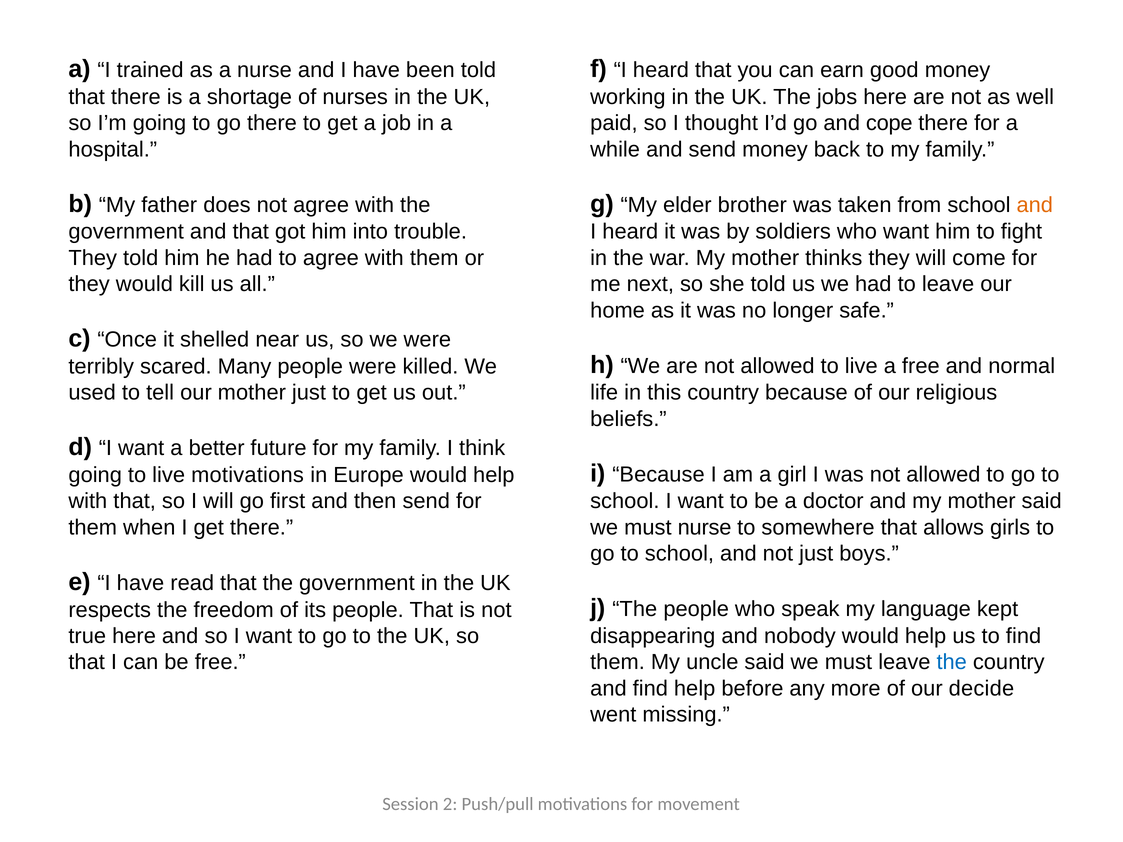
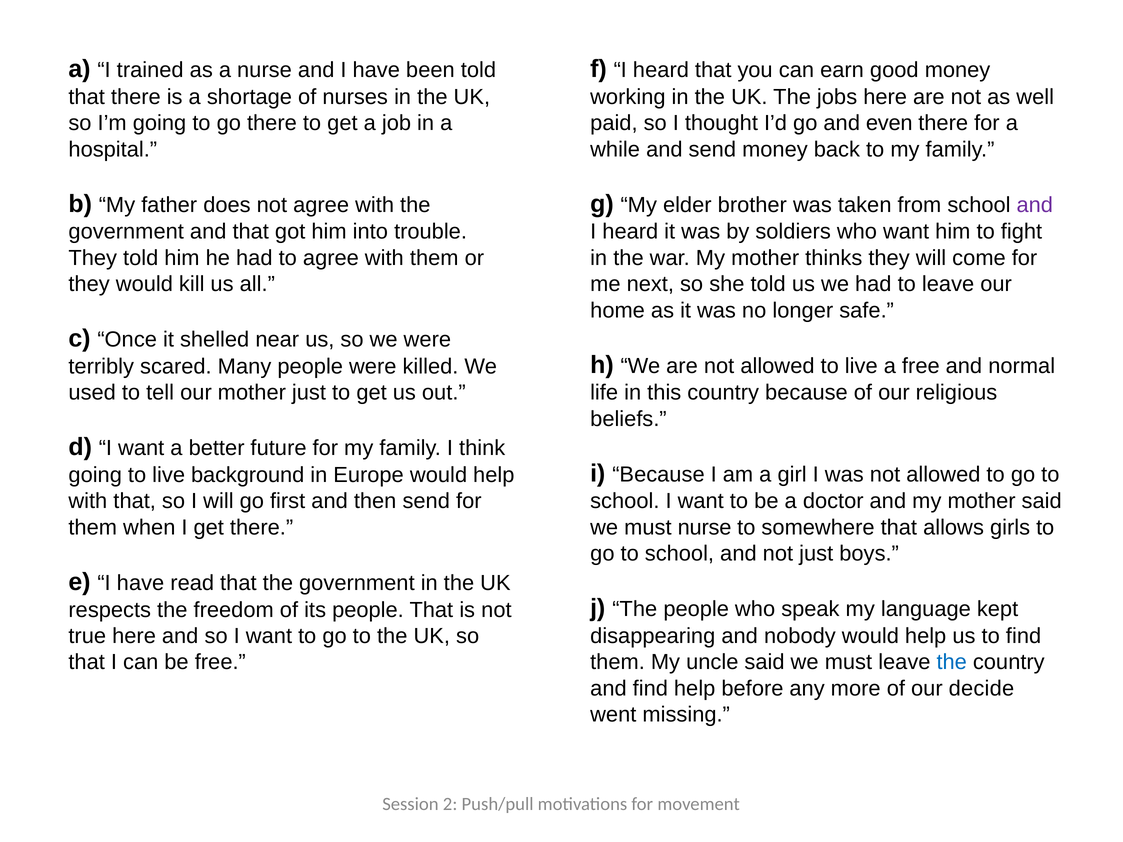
cope: cope -> even (889, 123)
and colour: orange -> purple (1035, 205)
live motivations: motivations -> background (248, 475)
